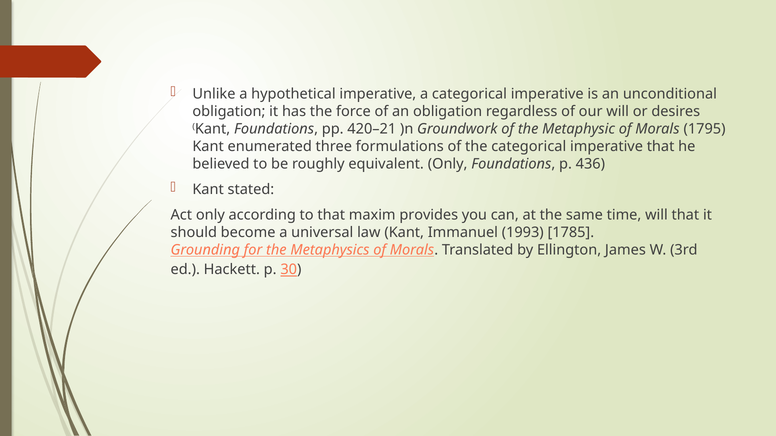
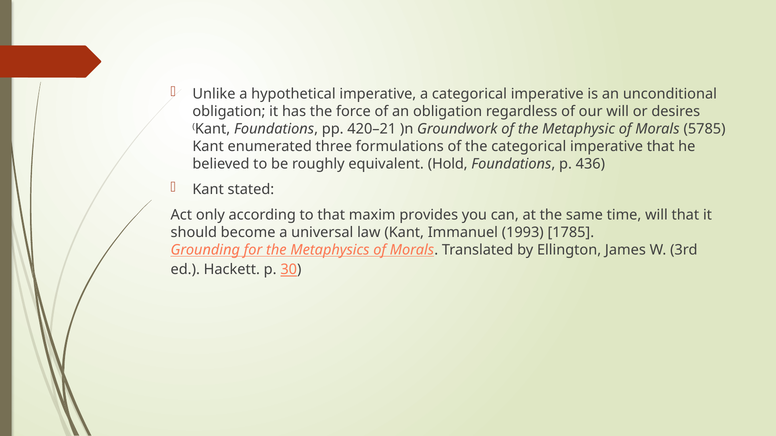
1795: 1795 -> 5785 (705, 129)
equivalent Only: Only -> Hold (448, 164)
